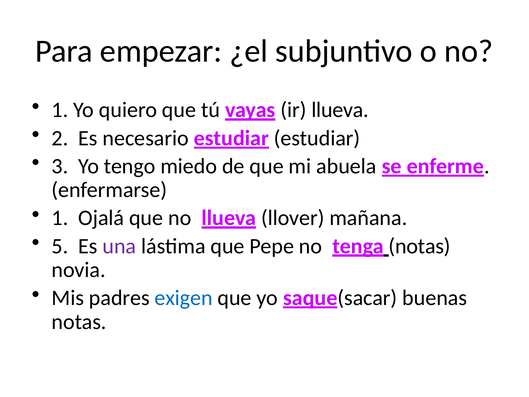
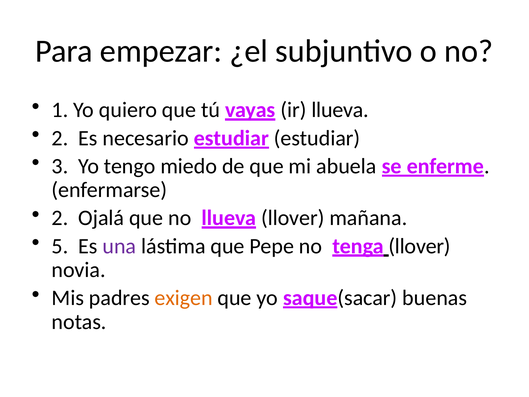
1: 1 -> 2 (60, 218)
tenga notas: notas -> llover (420, 246)
exigen colour: blue -> orange (184, 298)
